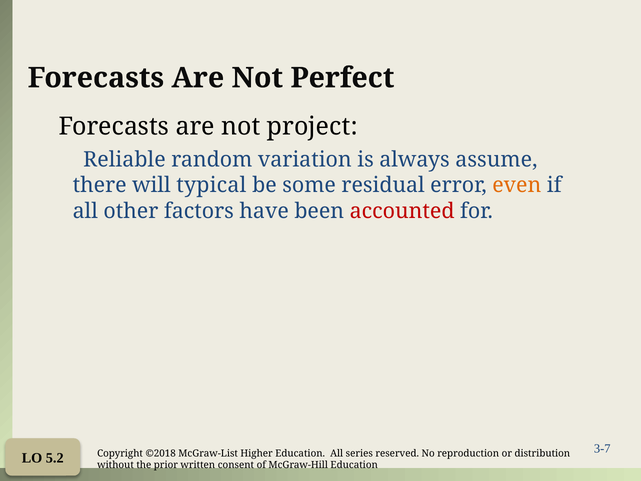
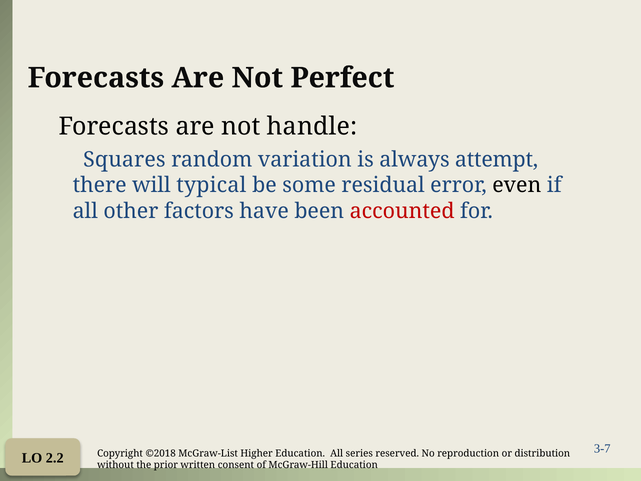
project: project -> handle (312, 127)
Reliable: Reliable -> Squares (124, 160)
assume: assume -> attempt (497, 160)
even colour: orange -> black (517, 185)
5.2: 5.2 -> 2.2 (55, 458)
